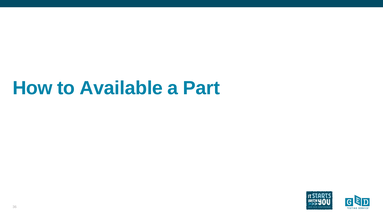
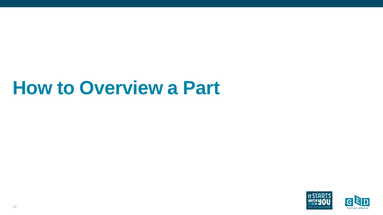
Available: Available -> Overview (121, 88)
